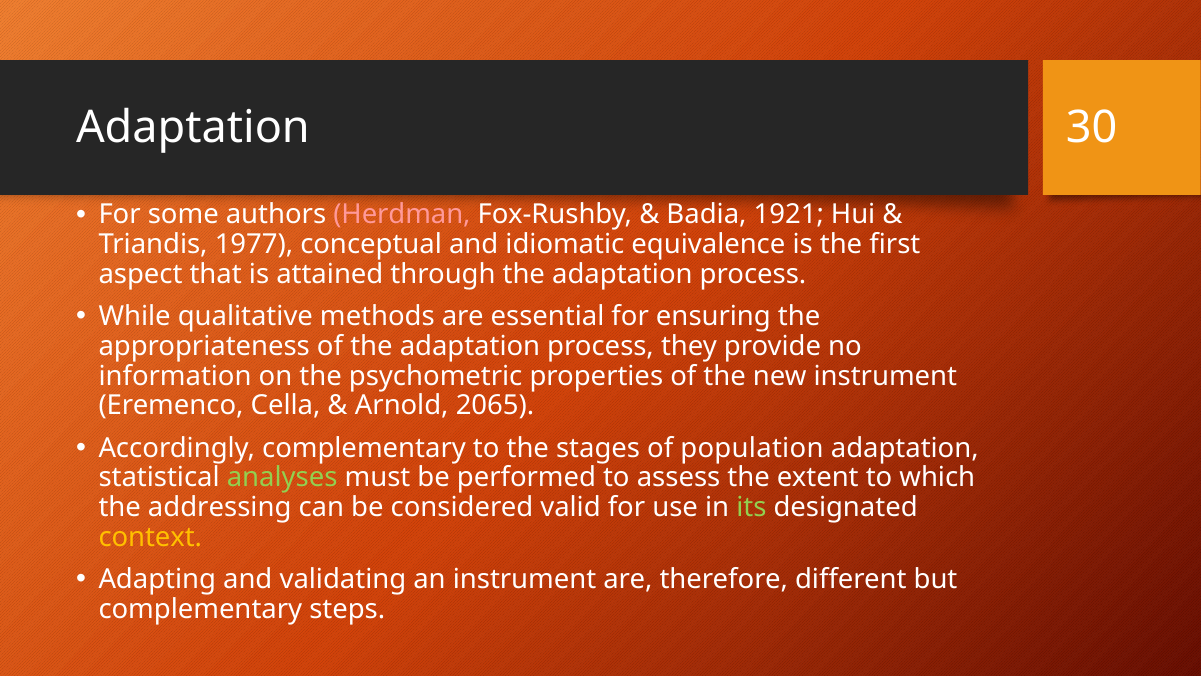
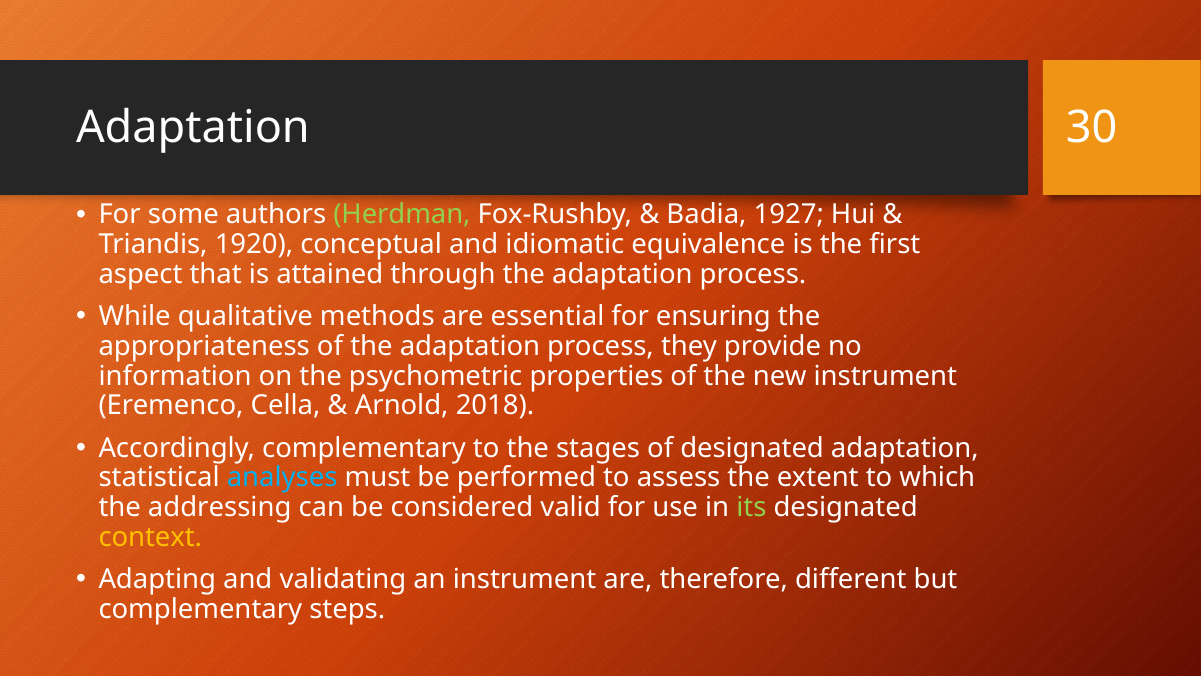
Herdman colour: pink -> light green (402, 215)
1921: 1921 -> 1927 (789, 215)
1977: 1977 -> 1920 (254, 244)
2065: 2065 -> 2018 (495, 406)
of population: population -> designated (752, 448)
analyses colour: light green -> light blue (282, 477)
